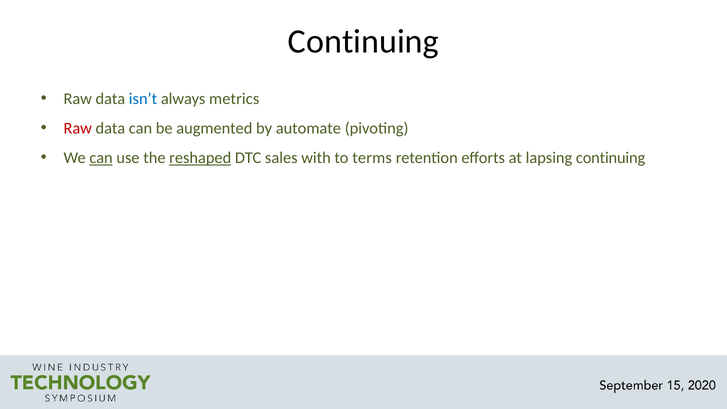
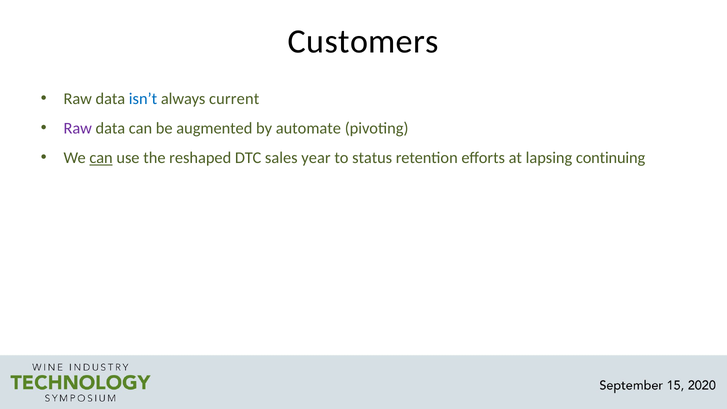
Continuing: Continuing -> Customers (363, 41)
metrics: metrics -> current (234, 99)
Raw colour: red -> purple (78, 128)
reshaped underline: present -> none (200, 158)
with: with -> year (316, 158)
terms: terms -> status (372, 158)
